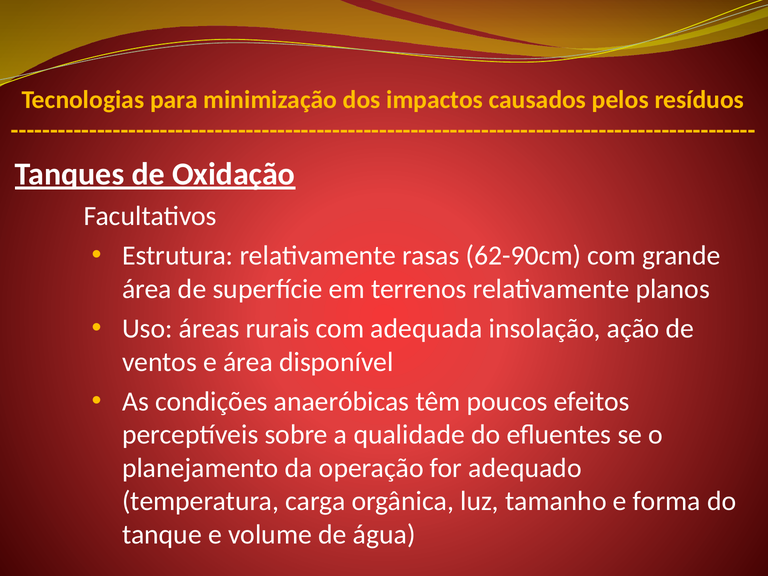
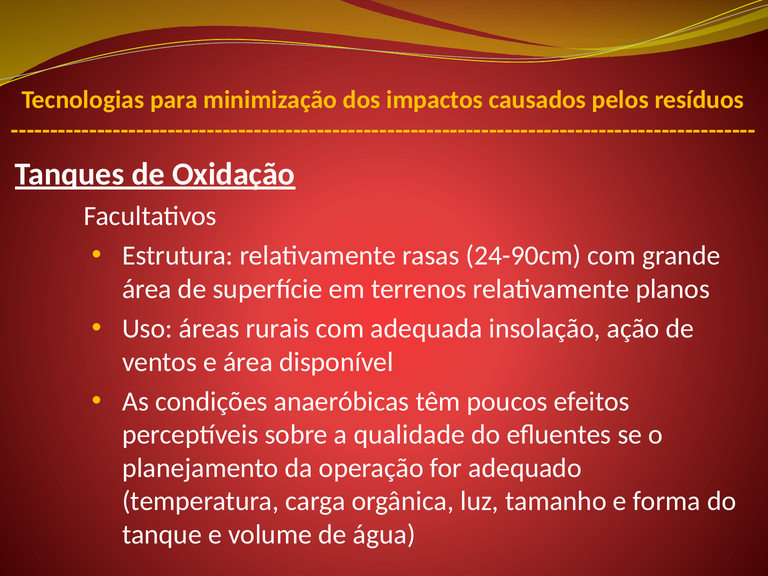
62-90cm: 62-90cm -> 24-90cm (524, 256)
